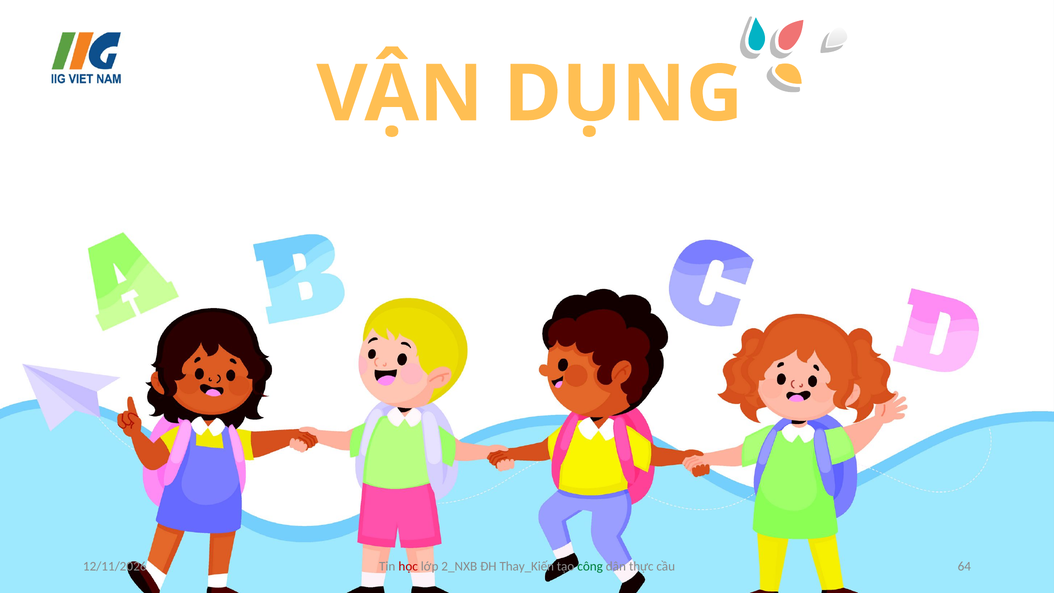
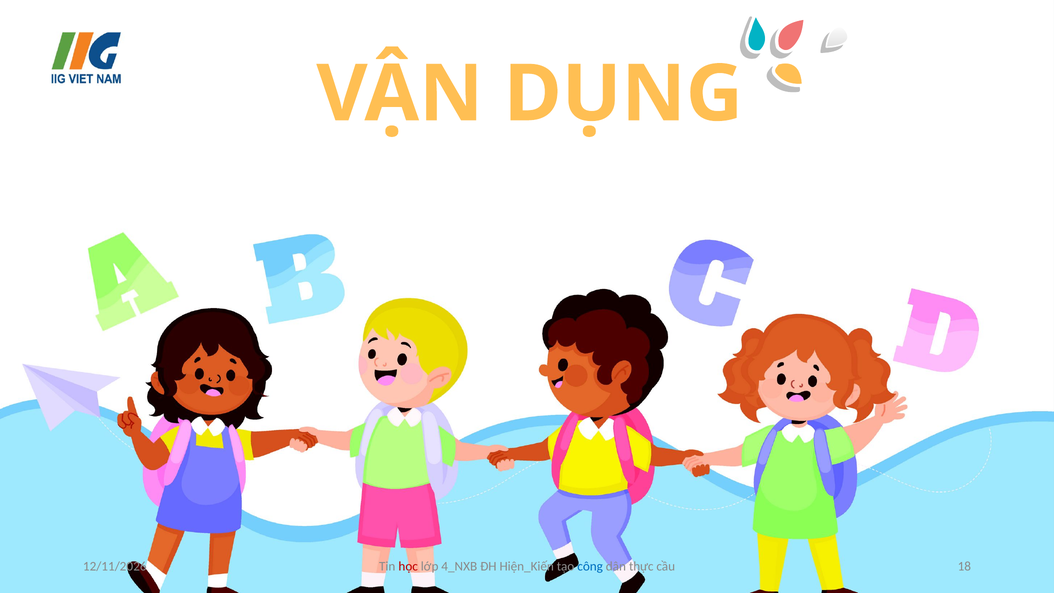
2_NXB: 2_NXB -> 4_NXB (459, 566)
Thay_Kiến: Thay_Kiến -> Hiện_Kiến (527, 566)
công colour: green -> blue (590, 566)
64: 64 -> 18 (964, 566)
